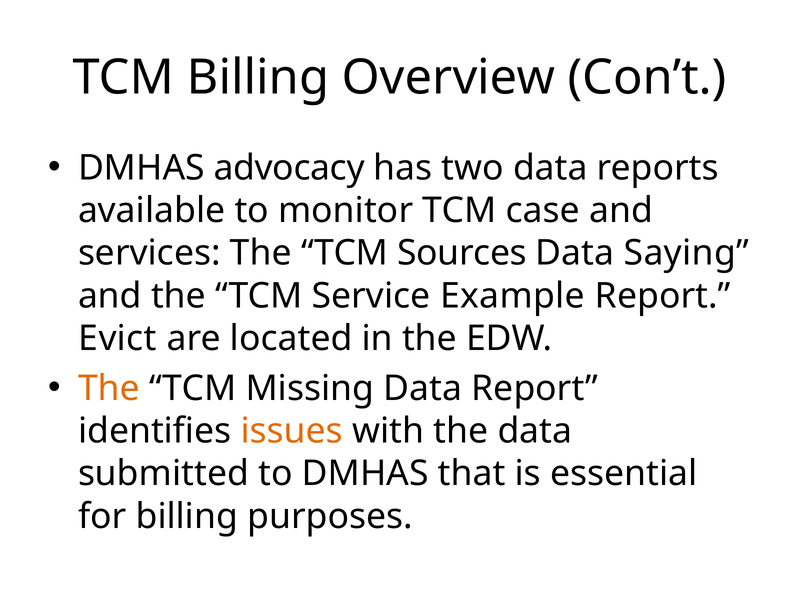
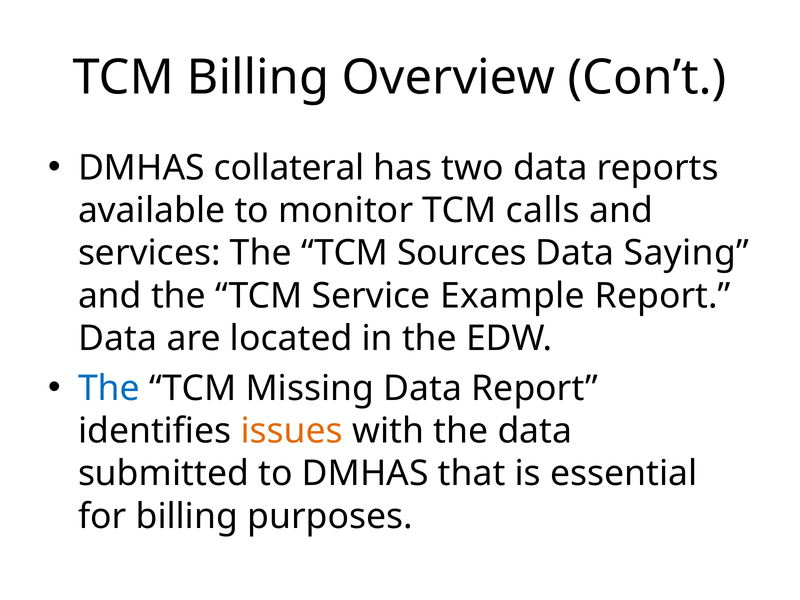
advocacy: advocacy -> collateral (289, 168)
case: case -> calls (543, 211)
Evict: Evict -> Data (118, 339)
The colour: orange -> blue (109, 388)
